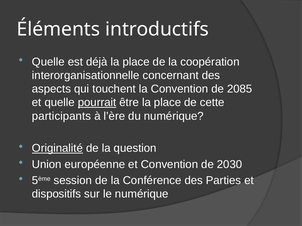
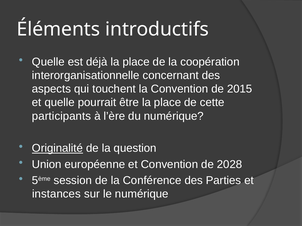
2085: 2085 -> 2015 (240, 89)
pourrait underline: present -> none (97, 103)
2030: 2030 -> 2028 (230, 165)
dispositifs: dispositifs -> instances (56, 194)
